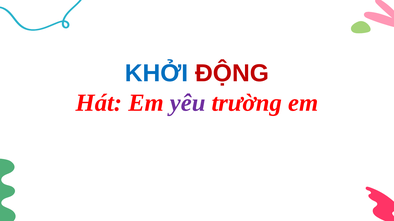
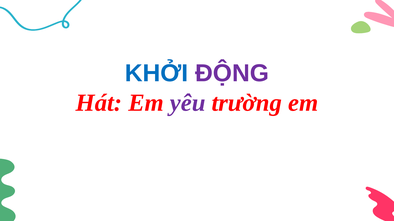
ĐỘNG colour: red -> purple (232, 73)
